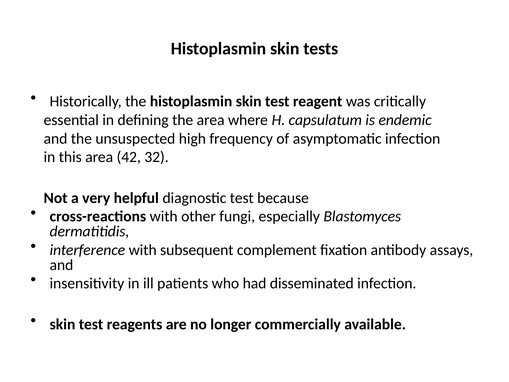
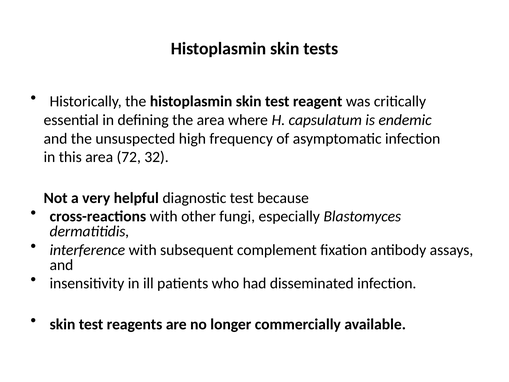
42: 42 -> 72 (129, 157)
